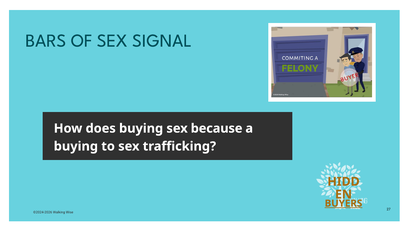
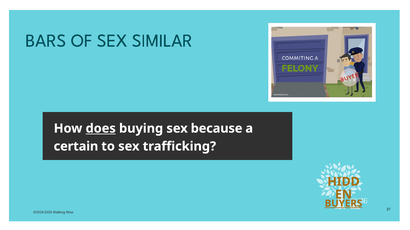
SIGNAL: SIGNAL -> SIMILAR (162, 41)
does underline: none -> present (101, 129)
buying: buying -> certain (76, 147)
